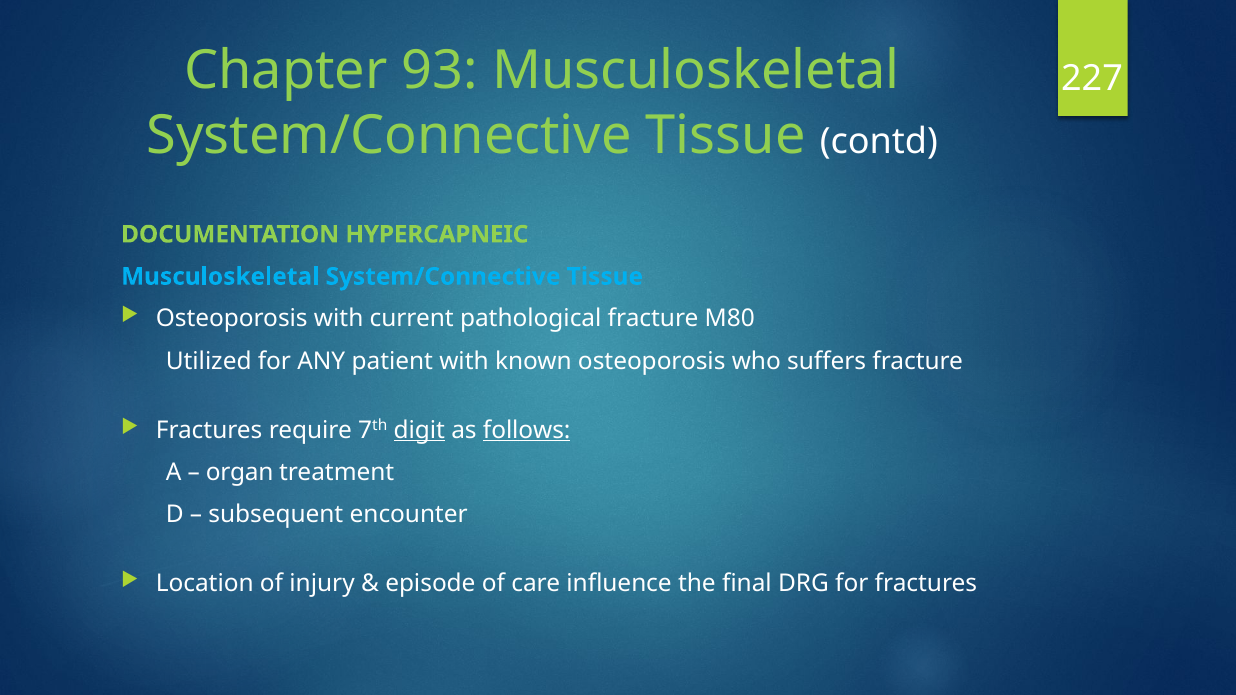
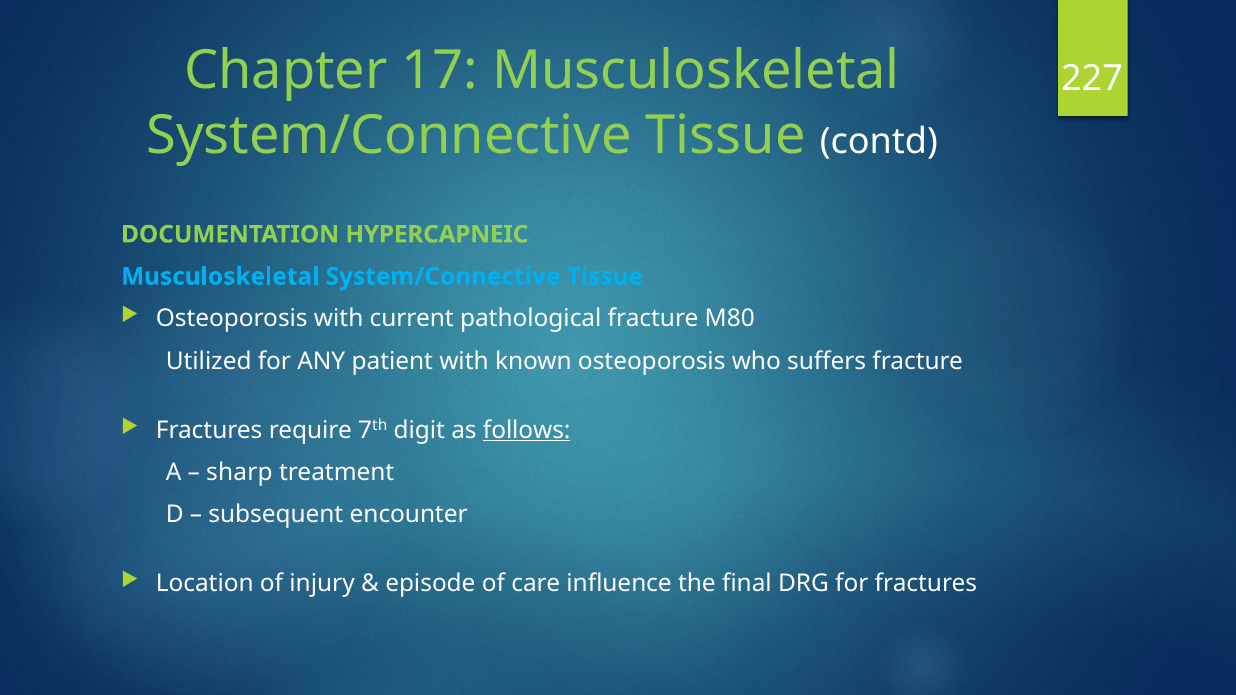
93: 93 -> 17 (440, 71)
digit underline: present -> none (419, 430)
organ: organ -> sharp (239, 472)
